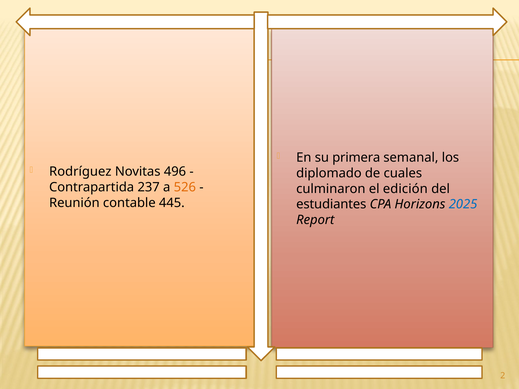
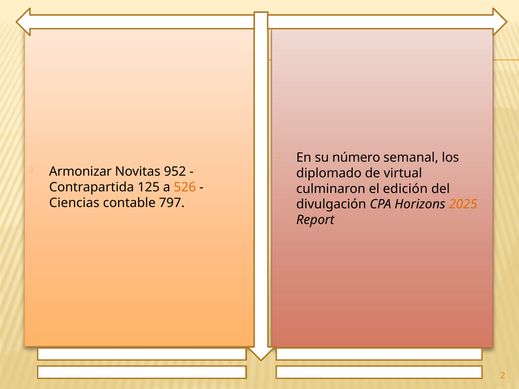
primera: primera -> número (356, 158)
Rodríguez: Rodríguez -> Armonizar (80, 172)
496: 496 -> 952 (175, 172)
cuales: cuales -> virtual (403, 173)
237: 237 -> 125 (149, 187)
Reunión: Reunión -> Ciencias (74, 203)
445: 445 -> 797 (172, 203)
estudiantes: estudiantes -> divulgación (331, 205)
2025 colour: blue -> orange (463, 205)
